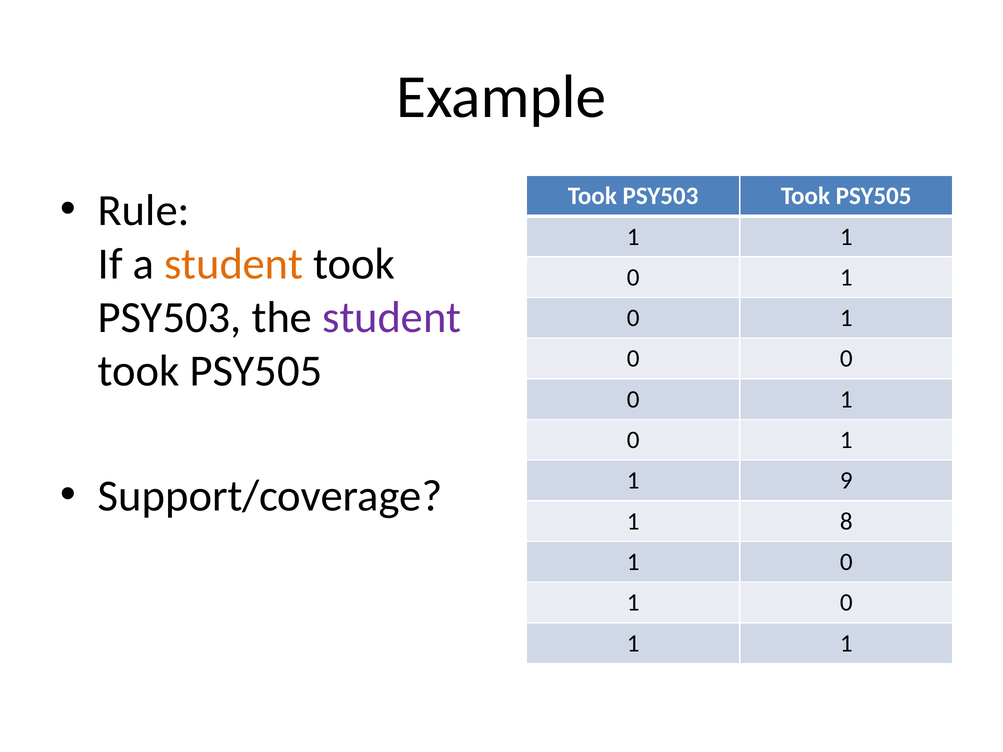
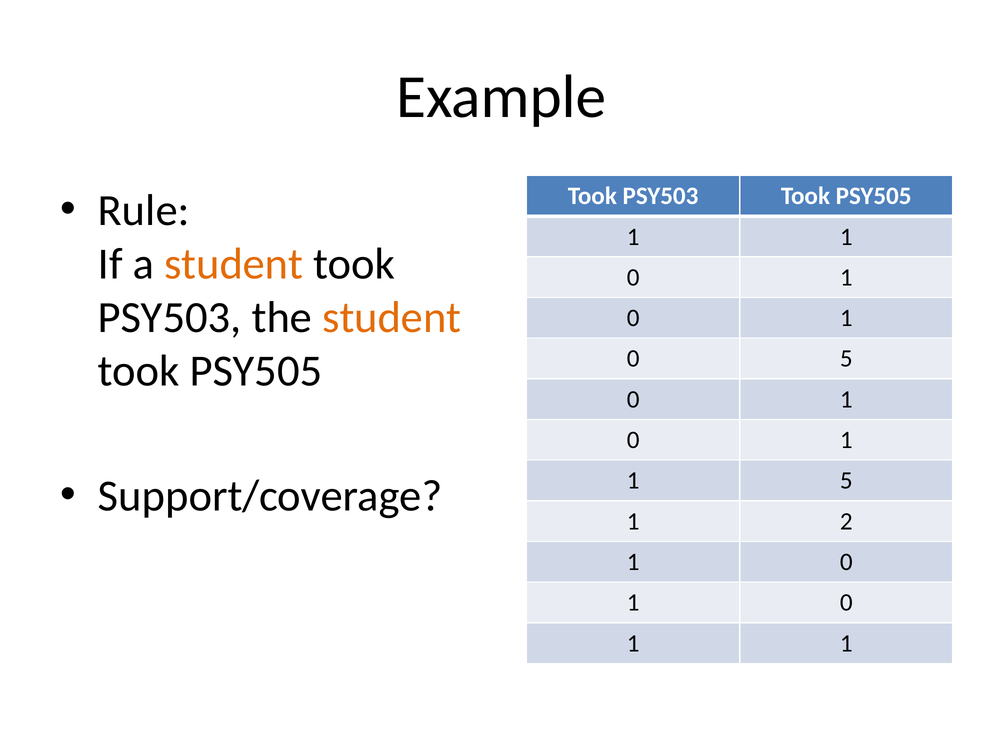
student colour: purple -> orange (392, 318)
0: 0 -> 5 (846, 359)
1 9: 9 -> 5 (846, 481)
8: 8 -> 2 (846, 522)
